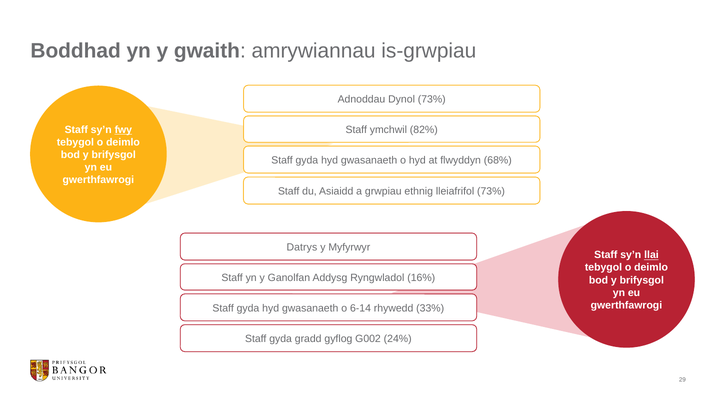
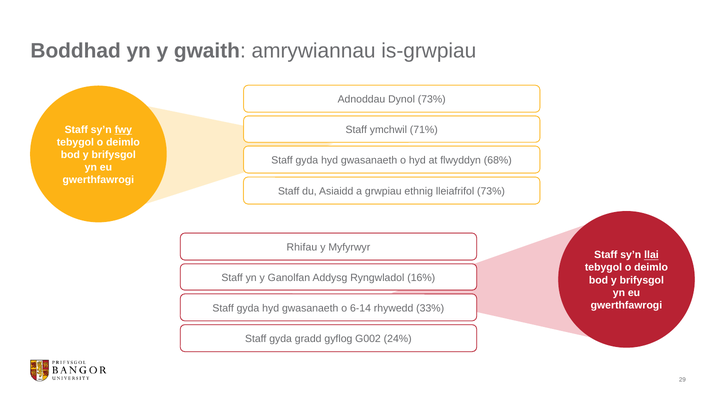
82%: 82% -> 71% (424, 130)
Datrys: Datrys -> Rhifau (302, 247)
